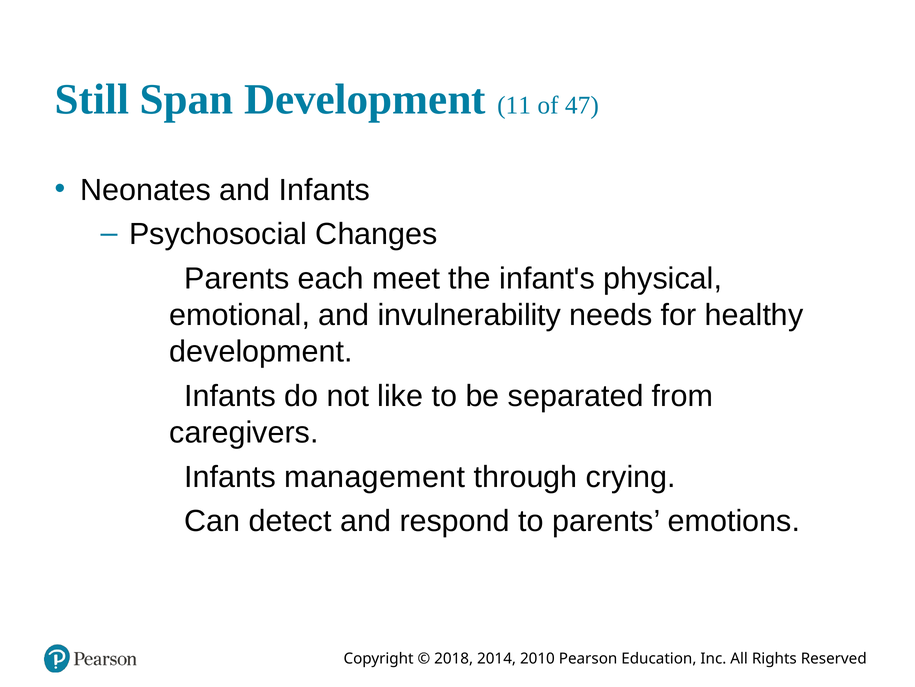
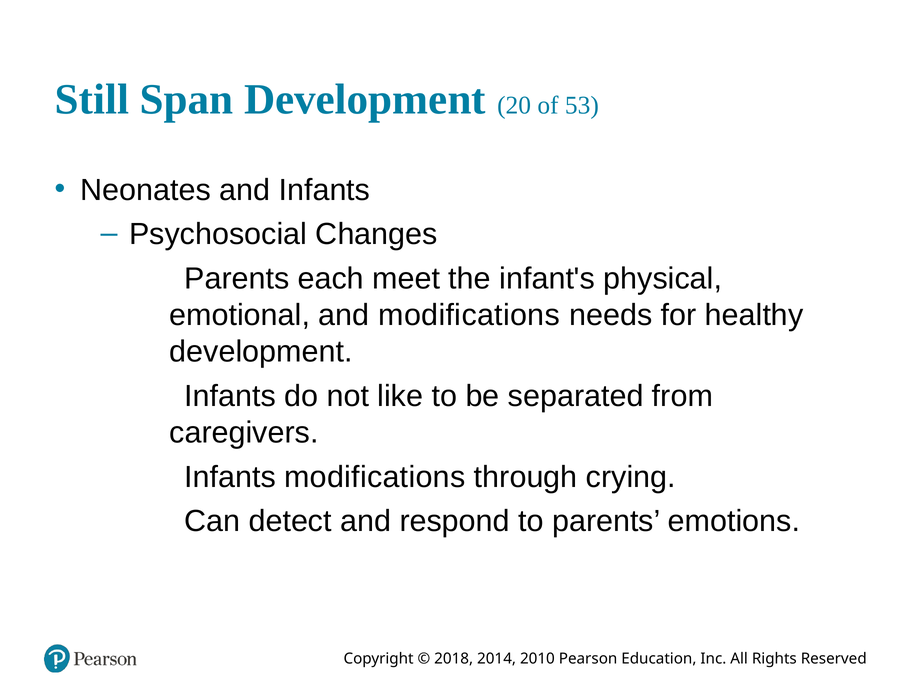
11: 11 -> 20 (514, 105)
47: 47 -> 53 (582, 105)
and invulnerability: invulnerability -> modifications (469, 315)
Infants management: management -> modifications (375, 476)
